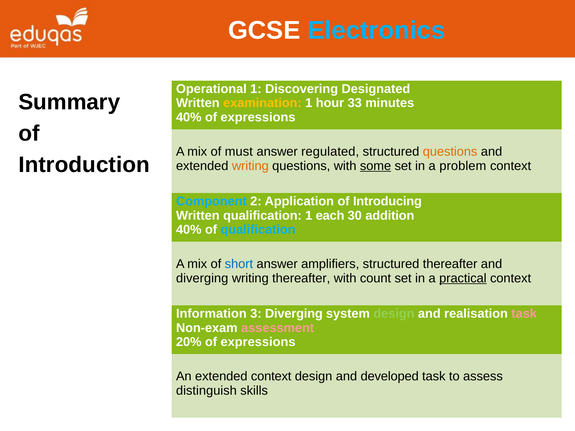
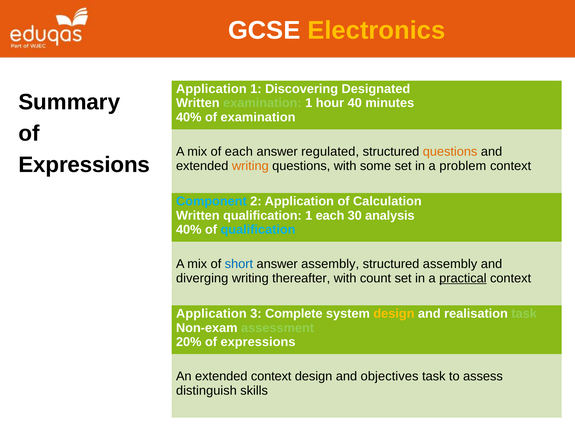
Electronics colour: light blue -> yellow (376, 30)
Operational: Operational -> Application (211, 89)
examination colour: yellow -> light green (262, 103)
33: 33 -> 40 (355, 103)
40% of expressions: expressions -> examination (258, 117)
of must: must -> each (239, 152)
Introduction: Introduction -> Expressions (84, 165)
some underline: present -> none (376, 166)
Introducing: Introducing -> Calculation (387, 201)
addition: addition -> analysis (390, 216)
answer amplifiers: amplifiers -> assembly (330, 264)
structured thereafter: thereafter -> assembly (450, 264)
Information: Information -> Application (211, 314)
3 Diverging: Diverging -> Complete (294, 314)
design colour: light green -> yellow (394, 314)
task colour: pink -> light green (524, 314)
assessment colour: pink -> light green (278, 328)
developed: developed -> objectives (390, 377)
